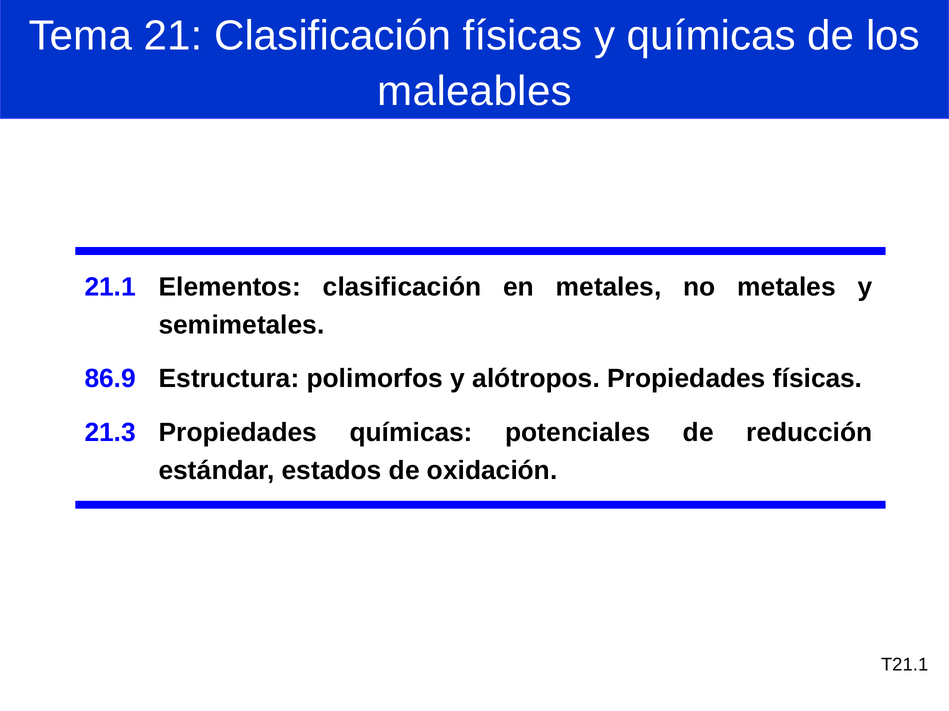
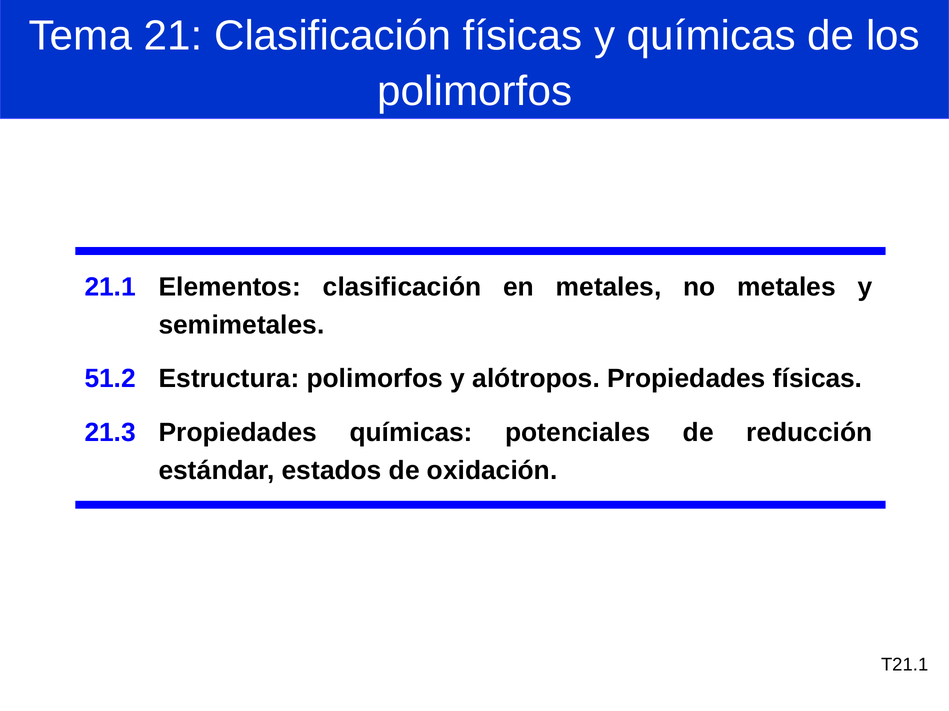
maleables: maleables -> polimorfos (475, 91)
86.9: 86.9 -> 51.2 (110, 379)
